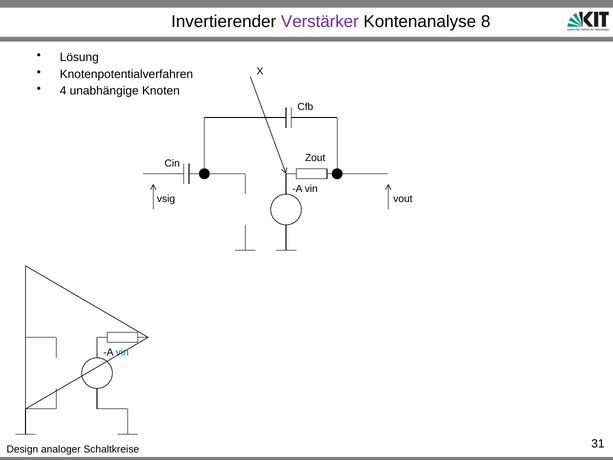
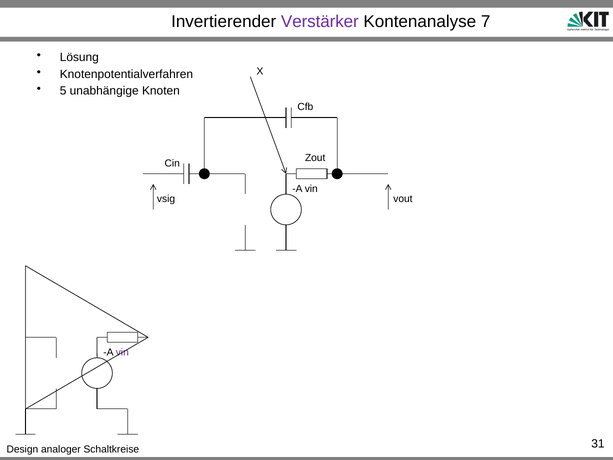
8: 8 -> 7 (486, 22)
4: 4 -> 5 (63, 91)
vin colour: blue -> purple (122, 352)
